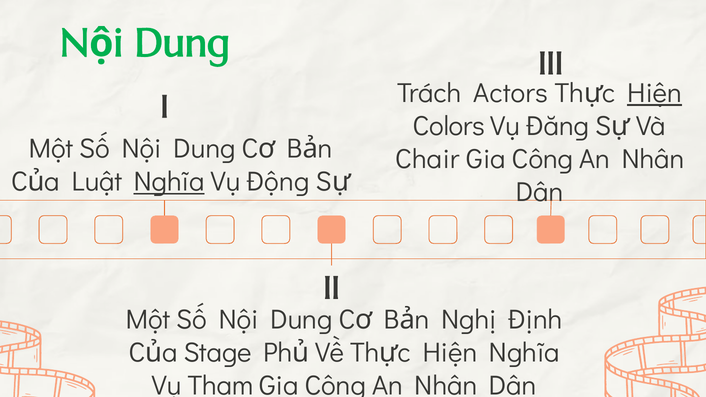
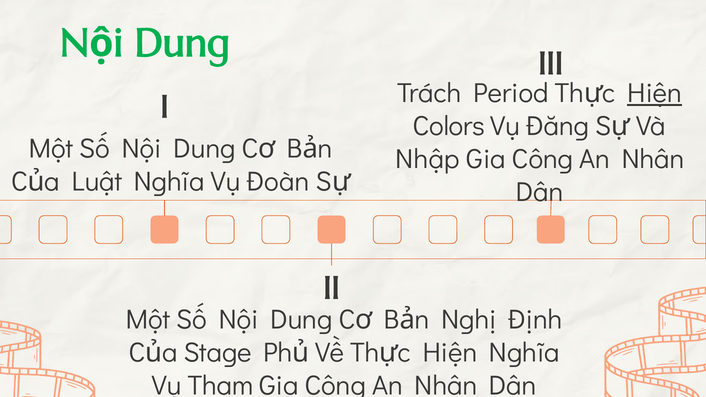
Actors: Actors -> Period (511, 93)
Chair: Chair -> Nhập (427, 159)
Nghĩa underline: present -> none (169, 182)
Động: Động -> Đoàn (278, 182)
